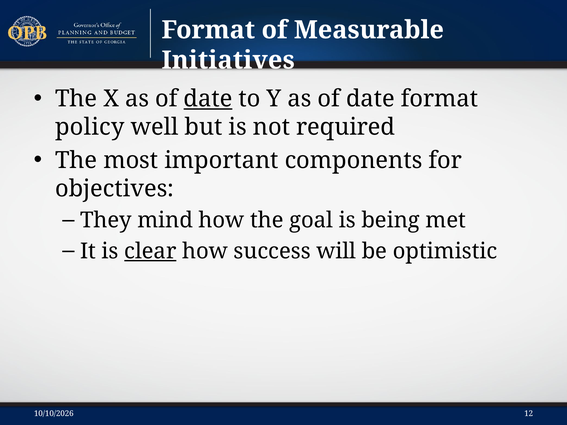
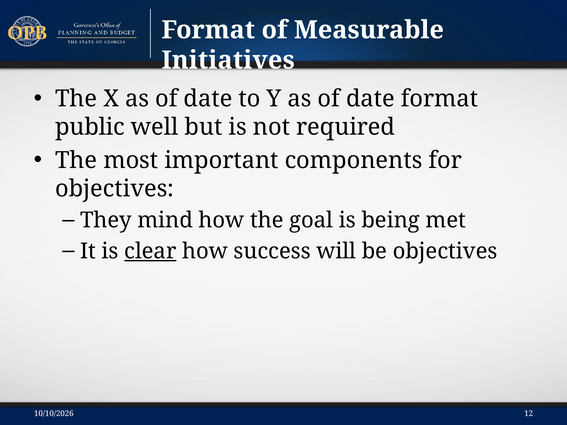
date underline: present -> none (208, 99)
policy: policy -> public (90, 127)
be optimistic: optimistic -> objectives (445, 251)
